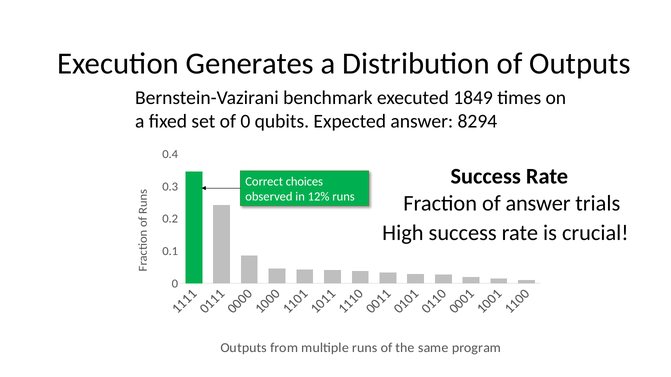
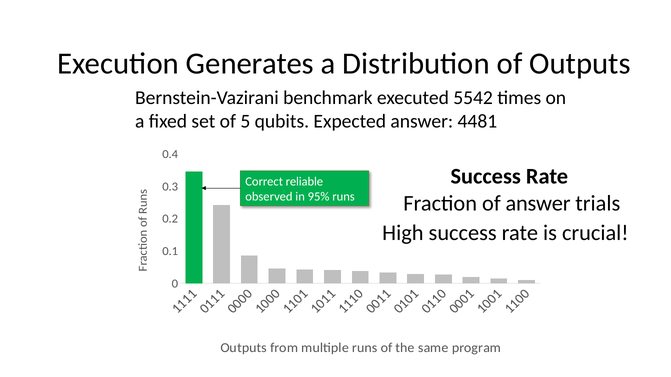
1849: 1849 -> 5542 (473, 98)
of 0: 0 -> 5 (245, 121)
8294: 8294 -> 4481 (477, 121)
choices: choices -> reliable (304, 182)
12%: 12% -> 95% (319, 197)
